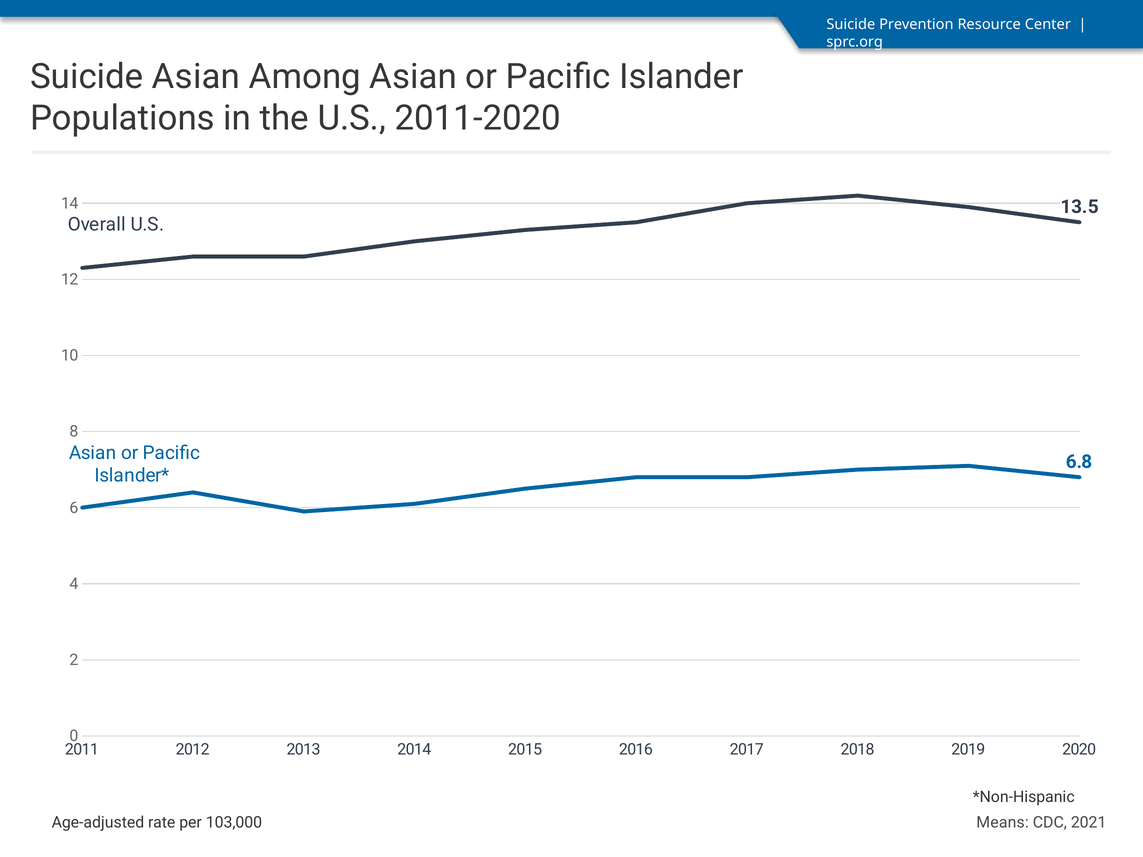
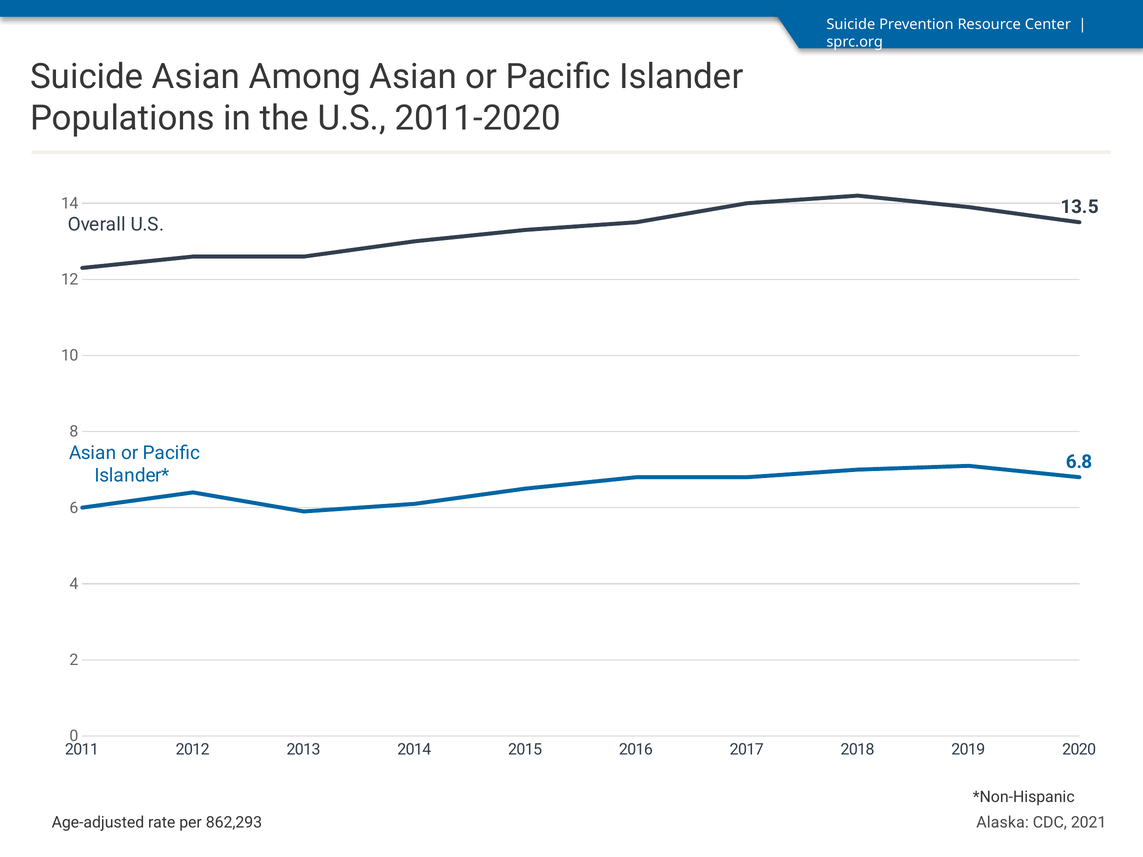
103,000: 103,000 -> 862,293 (234, 823)
Means: Means -> Alaska (1003, 823)
